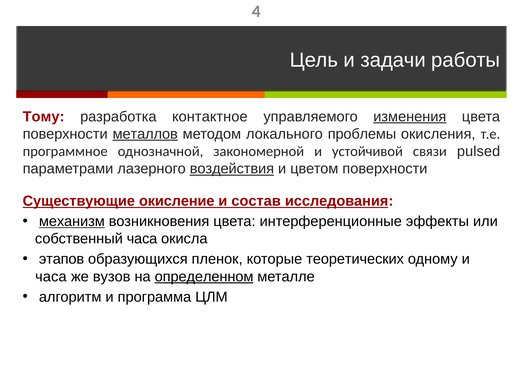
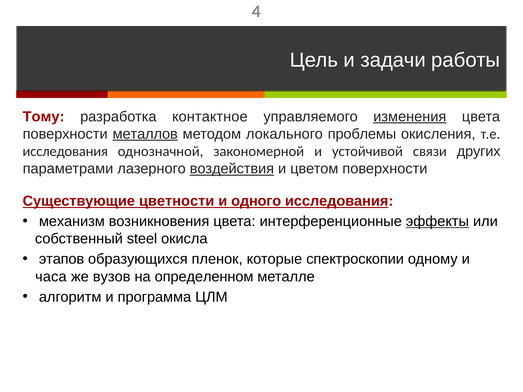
программное: программное -> исследования (65, 152)
pulsed: pulsed -> других (479, 152)
окисление: окисление -> цветности (177, 201)
состав: состав -> одного (256, 201)
механизм underline: present -> none (72, 222)
эффекты underline: none -> present (437, 222)
собственный часа: часа -> steel (142, 239)
теоретических: теоретических -> спектроскопии (355, 259)
определенном underline: present -> none (204, 277)
